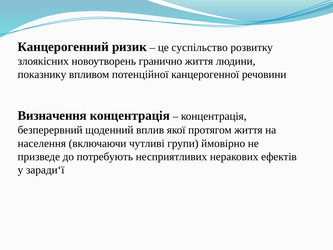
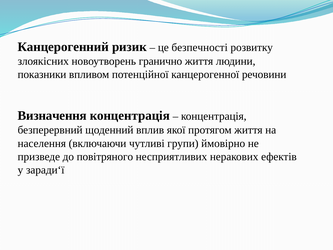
суспільство: суспільство -> безпечності (200, 47)
показнику: показнику -> показники (42, 74)
потребують: потребують -> повітряного (105, 157)
